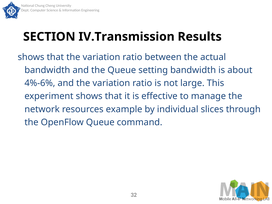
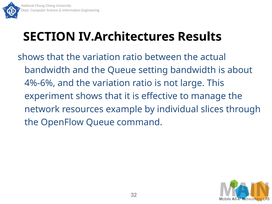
IV.Transmission: IV.Transmission -> IV.Architectures (127, 37)
